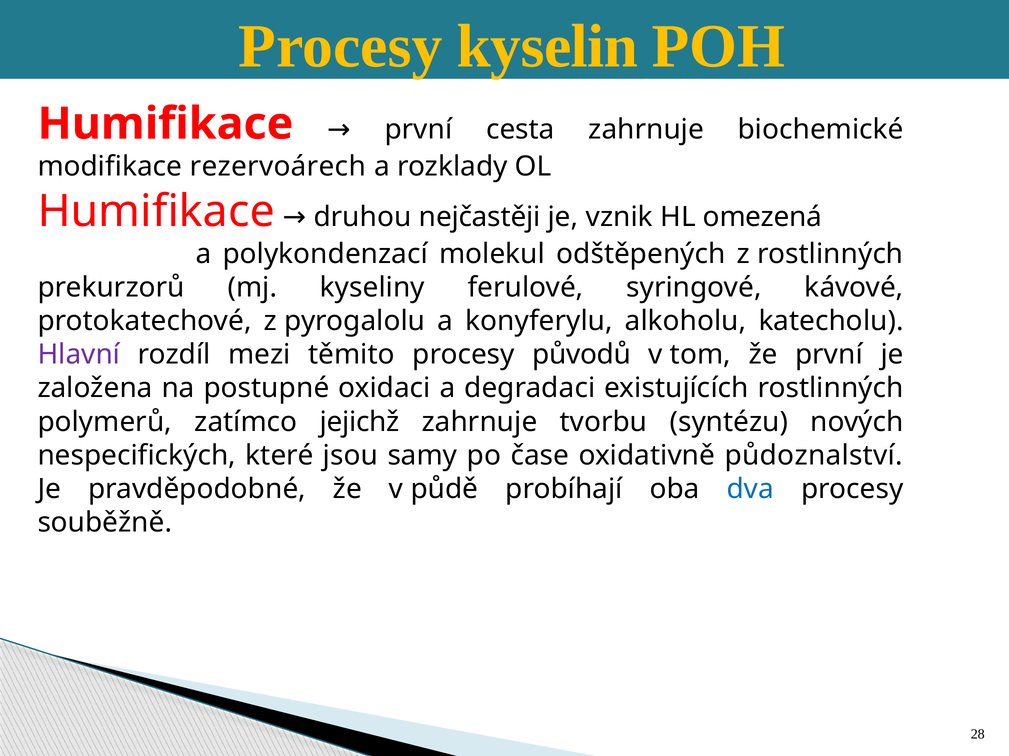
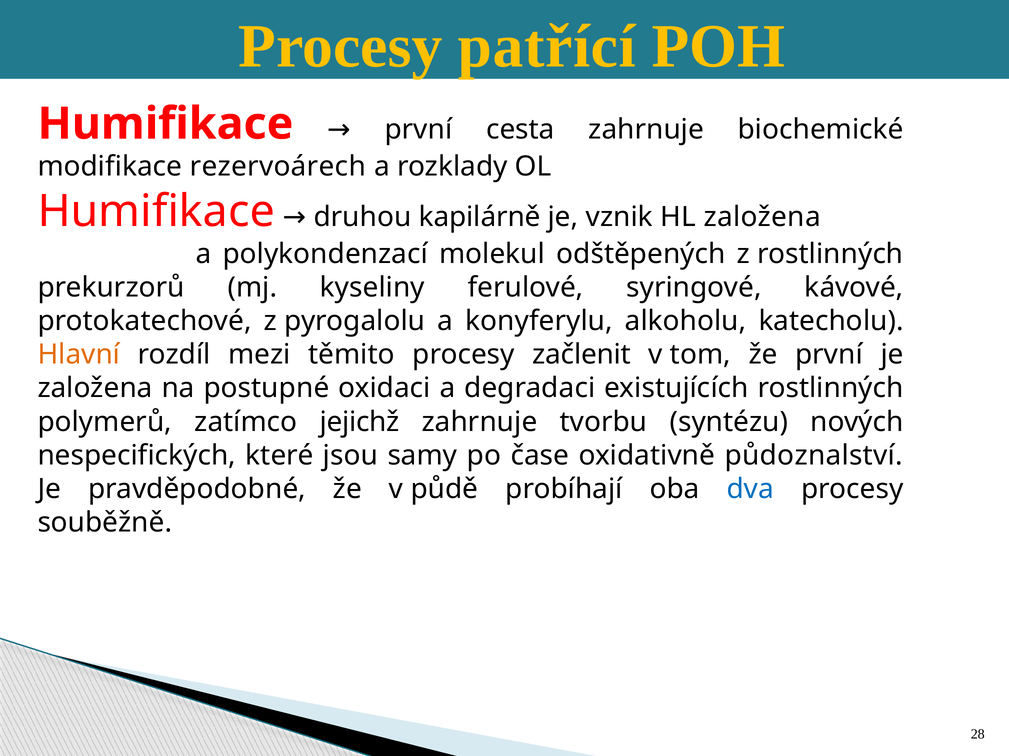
kyselin: kyselin -> patřící (547, 46)
nejčastěji: nejčastěji -> kapilárně (480, 217)
HL omezená: omezená -> založena (762, 217)
Hlavní colour: purple -> orange (79, 355)
původů: původů -> začlenit (582, 355)
